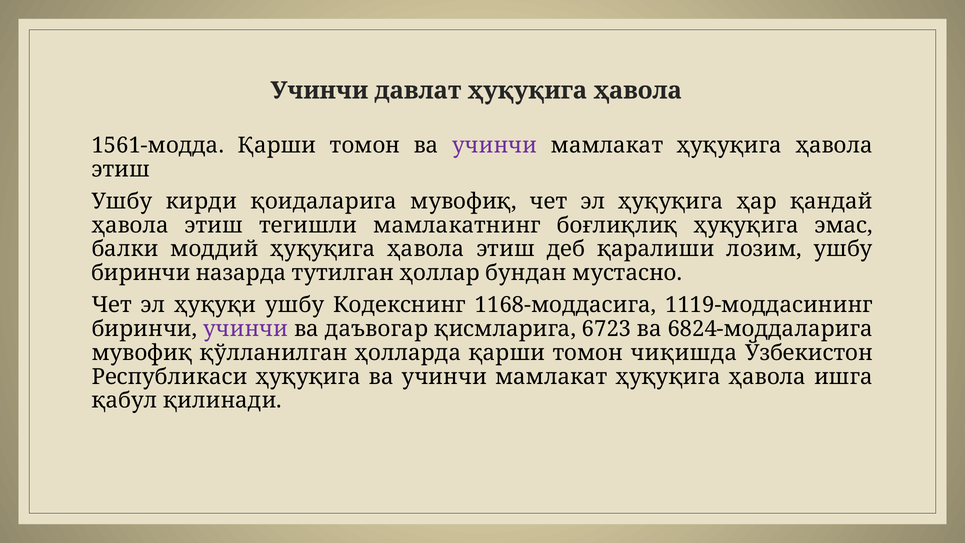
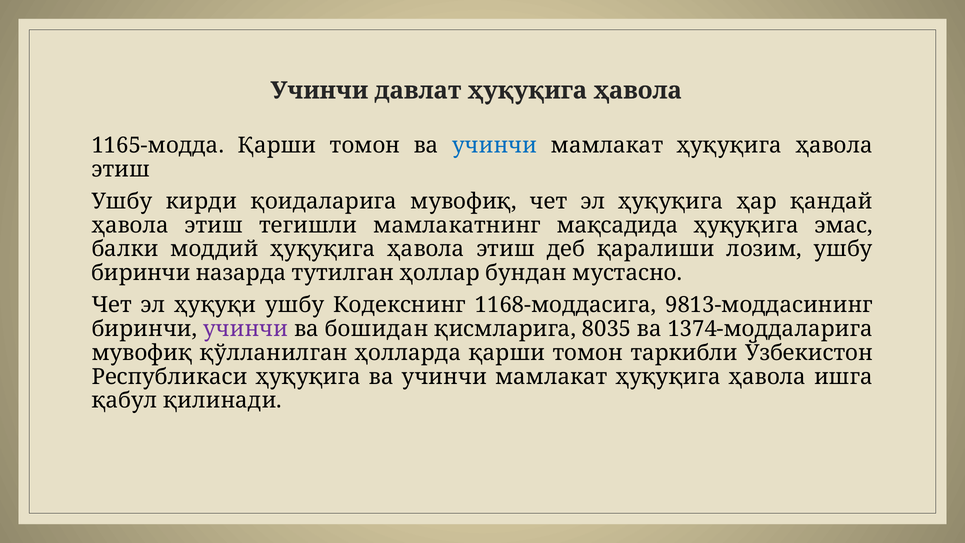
1561-модда: 1561-модда -> 1165-модда (158, 145)
учинчи colour: purple -> blue (495, 145)
боғлиқлиқ: боғлиқлиқ -> мақсадида (617, 225)
1119-моддасининг: 1119-моддасининг -> 9813-моддасининг (769, 305)
даъвогар: даъвогар -> бошидан (377, 329)
6723: 6723 -> 8035 (607, 329)
6824-моддаларига: 6824-моддаларига -> 1374-моддаларига (770, 329)
чиқишда: чиқишда -> таркибли (684, 353)
